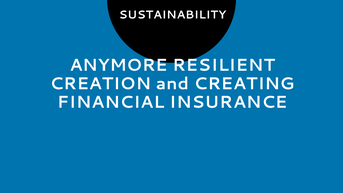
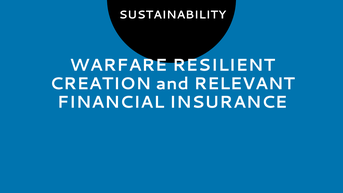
ANYMORE: ANYMORE -> WARFARE (118, 65)
CREATING: CREATING -> RELEVANT (244, 84)
